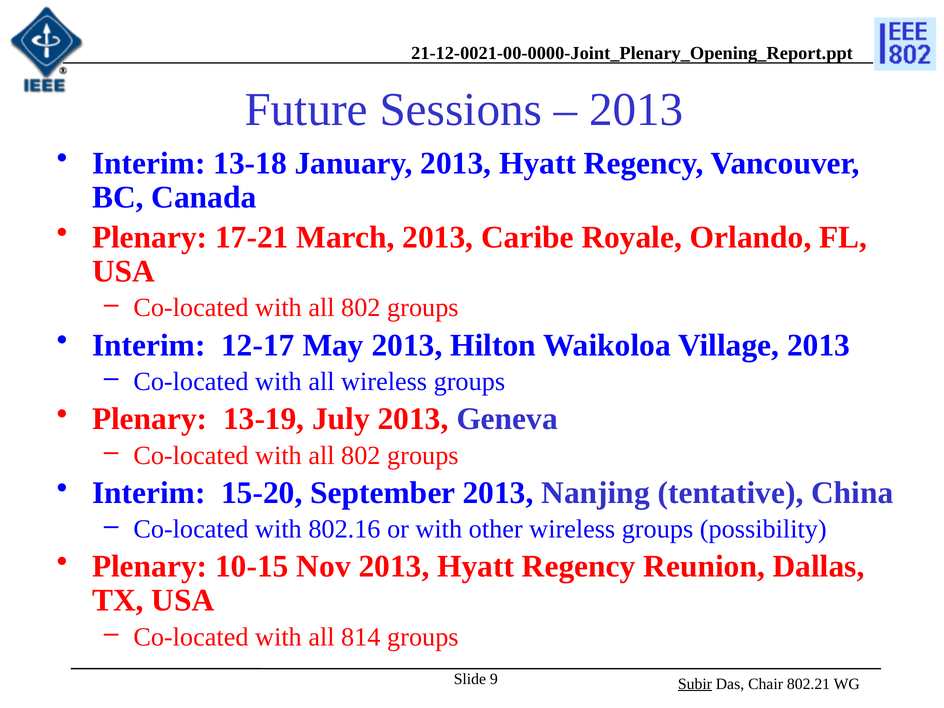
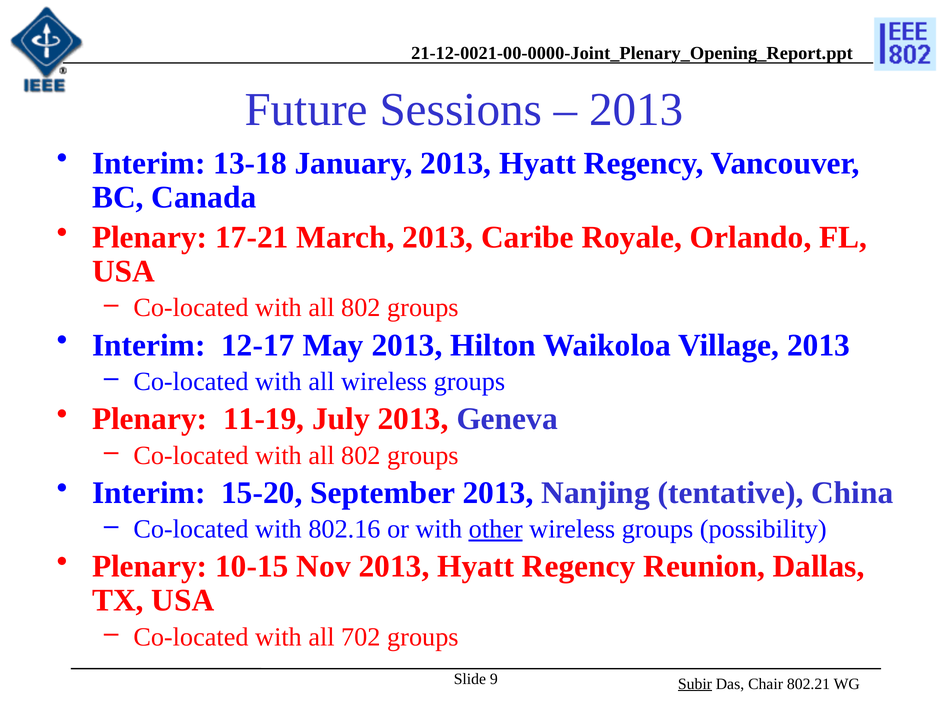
13-19: 13-19 -> 11-19 (264, 419)
other underline: none -> present (496, 529)
814: 814 -> 702 (361, 637)
